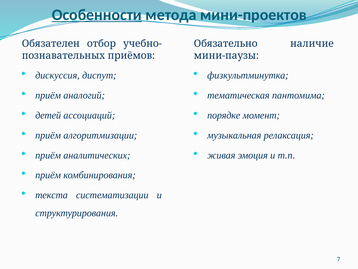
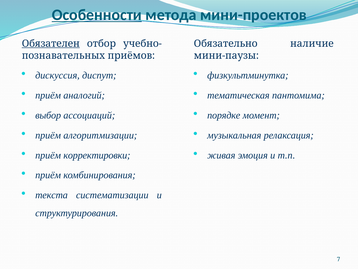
Обязателен underline: none -> present (51, 43)
детей: детей -> выбор (48, 115)
аналитических: аналитических -> корректировки (97, 155)
